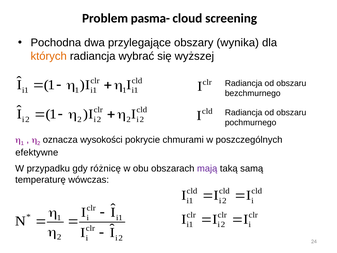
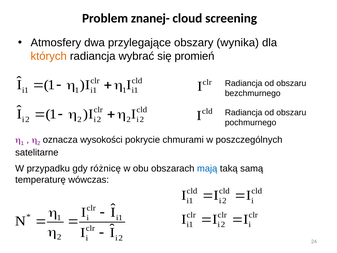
pasma-: pasma- -> znanej- (150, 18)
Pochodna: Pochodna -> Atmosfery (56, 43)
wyższej: wyższej -> promień (194, 56)
efektywne: efektywne -> satelitarne (37, 152)
mają colour: purple -> blue (207, 168)
